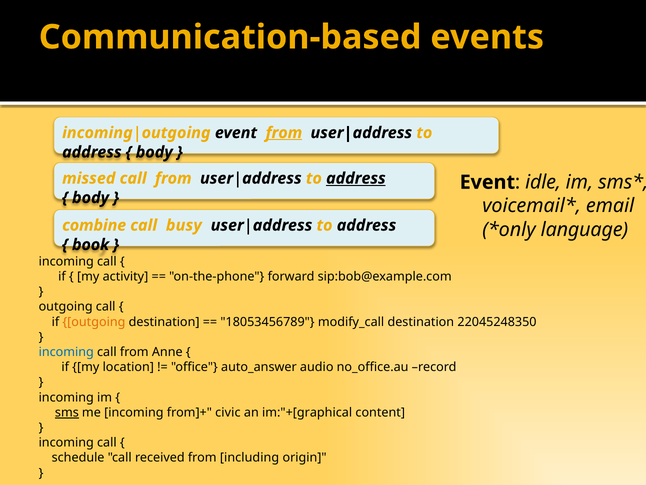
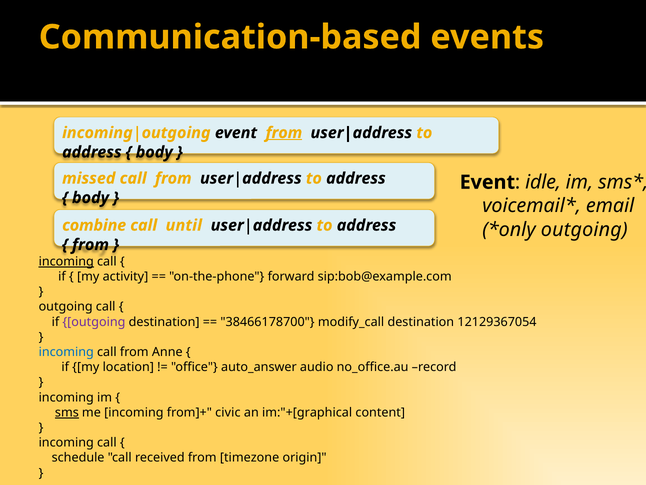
address underline: present -> none (356, 178)
busy: busy -> until (184, 225)
language: language -> outgoing (584, 229)
book: book -> from (91, 244)
incoming underline: none -> present (66, 261)
outgoing colour: orange -> purple (94, 322)
18053456789: 18053456789 -> 38466178700 (268, 322)
22045248350: 22045248350 -> 12129367054 (497, 322)
including: including -> timezone (250, 457)
